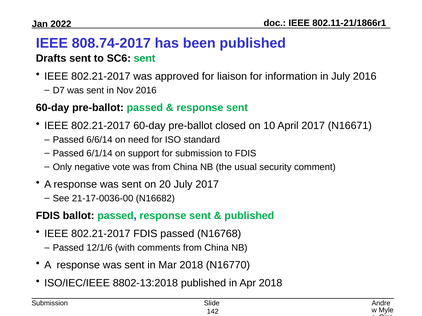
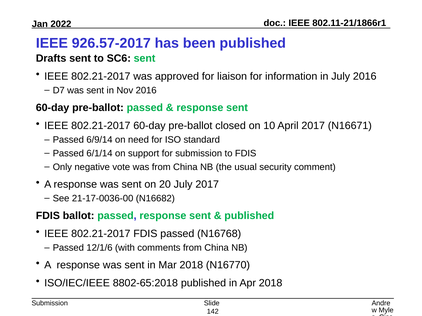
808.74-2017: 808.74-2017 -> 926.57-2017 (111, 43)
6/6/14: 6/6/14 -> 6/9/14 (99, 140)
8802-13:2018: 8802-13:2018 -> 8802-65:2018 (145, 284)
